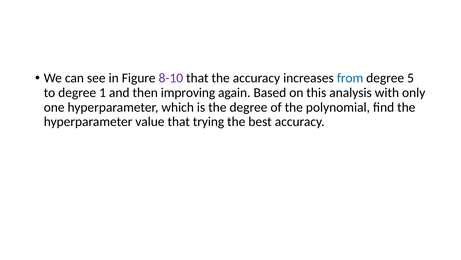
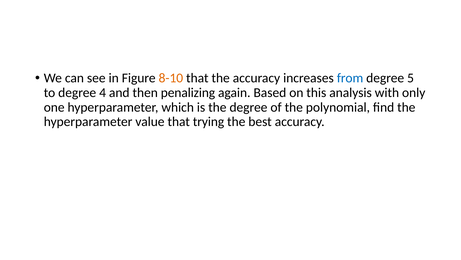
8-10 colour: purple -> orange (171, 78)
1: 1 -> 4 (103, 92)
improving: improving -> penalizing (188, 92)
